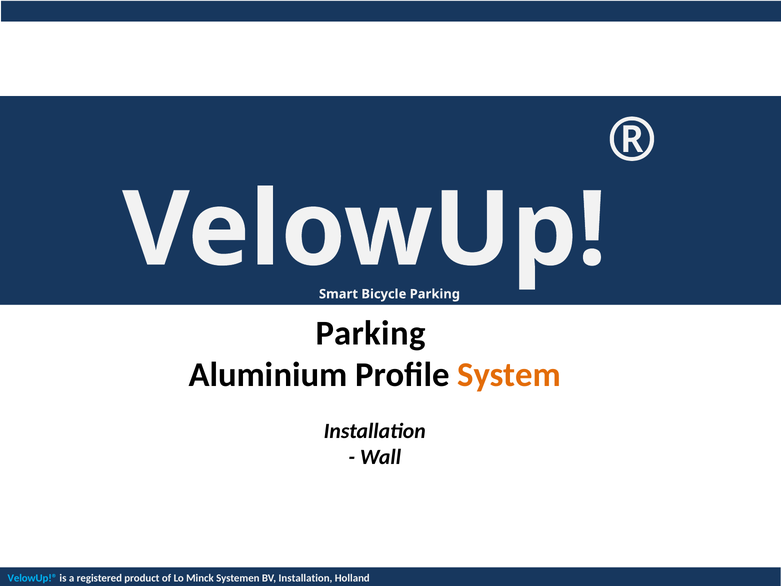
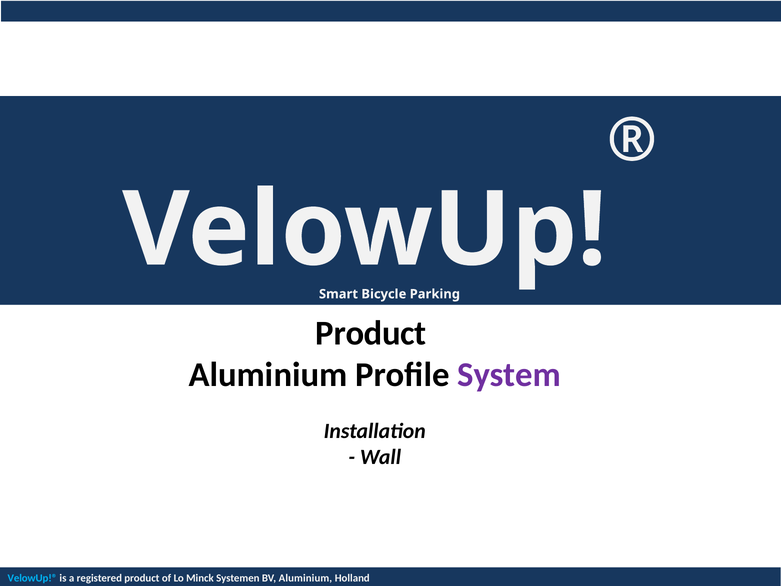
Parking: Parking -> Product (371, 333)
System colour: orange -> purple (509, 375)
BV Installation: Installation -> Aluminium (305, 578)
